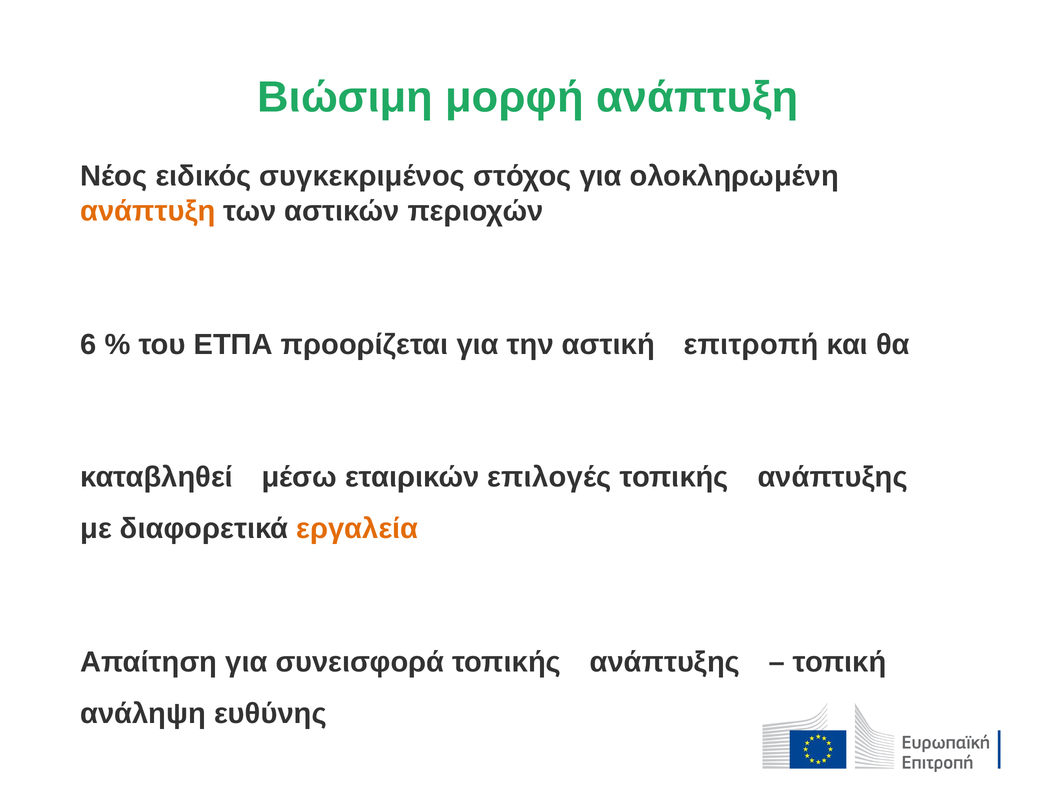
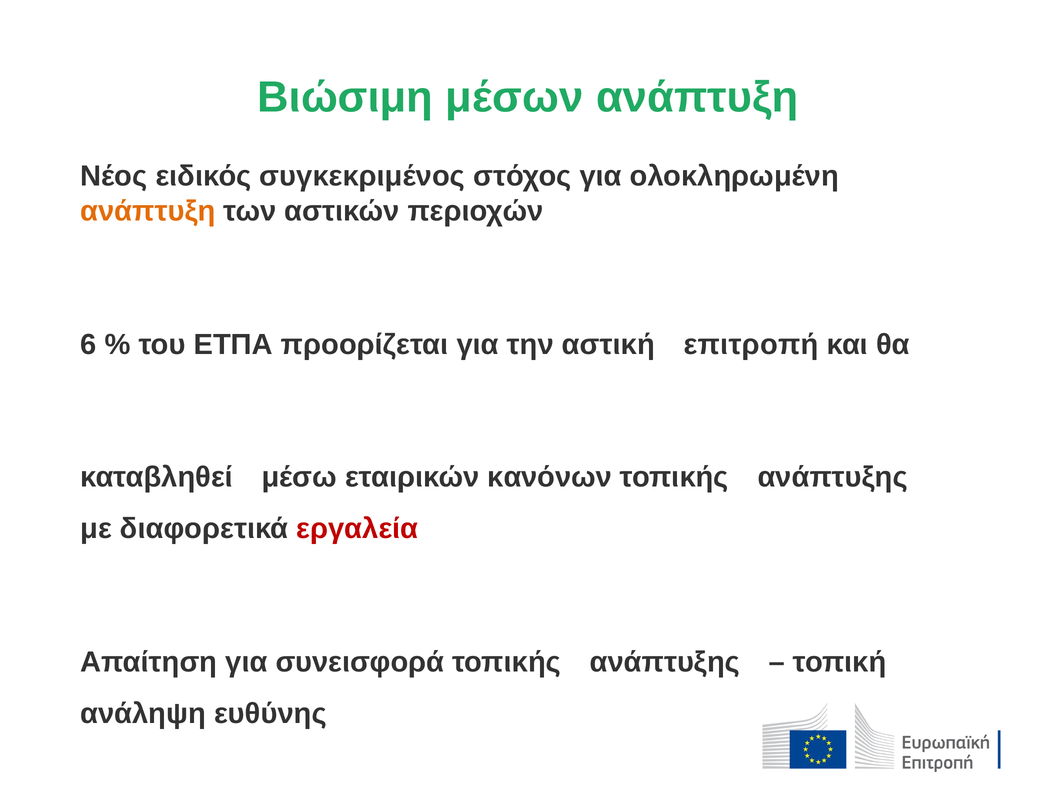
μορφή: μορφή -> μέσων (514, 97)
επιλογές: επιλογές -> κανόνων (550, 478)
εργαλεία colour: orange -> red (357, 529)
